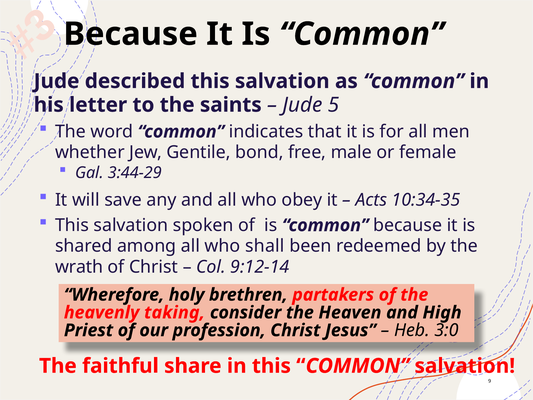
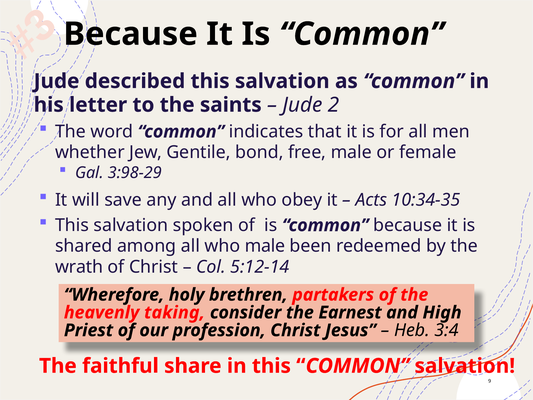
5: 5 -> 2 (333, 105)
3:44-29: 3:44-29 -> 3:98-29 (135, 173)
who shall: shall -> male (265, 246)
9:12-14: 9:12-14 -> 5:12-14 (260, 267)
Heaven: Heaven -> Earnest (350, 312)
3:0: 3:0 -> 3:4 (446, 330)
